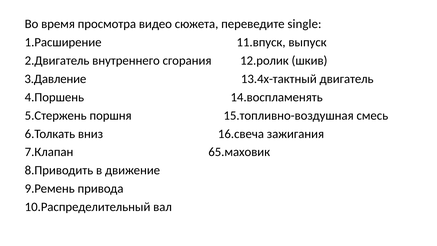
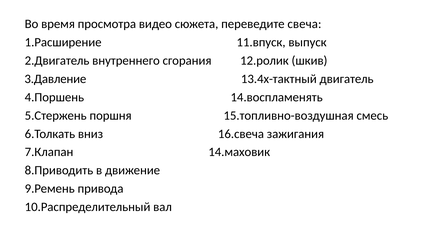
single: single -> свеча (304, 24)
65.маховик: 65.маховик -> 14.маховик (239, 152)
